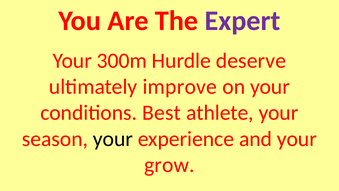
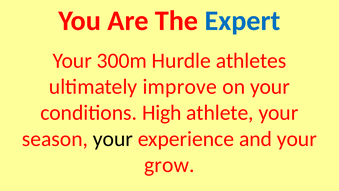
Expert colour: purple -> blue (243, 21)
deserve: deserve -> athletes (251, 61)
Best: Best -> High (162, 113)
